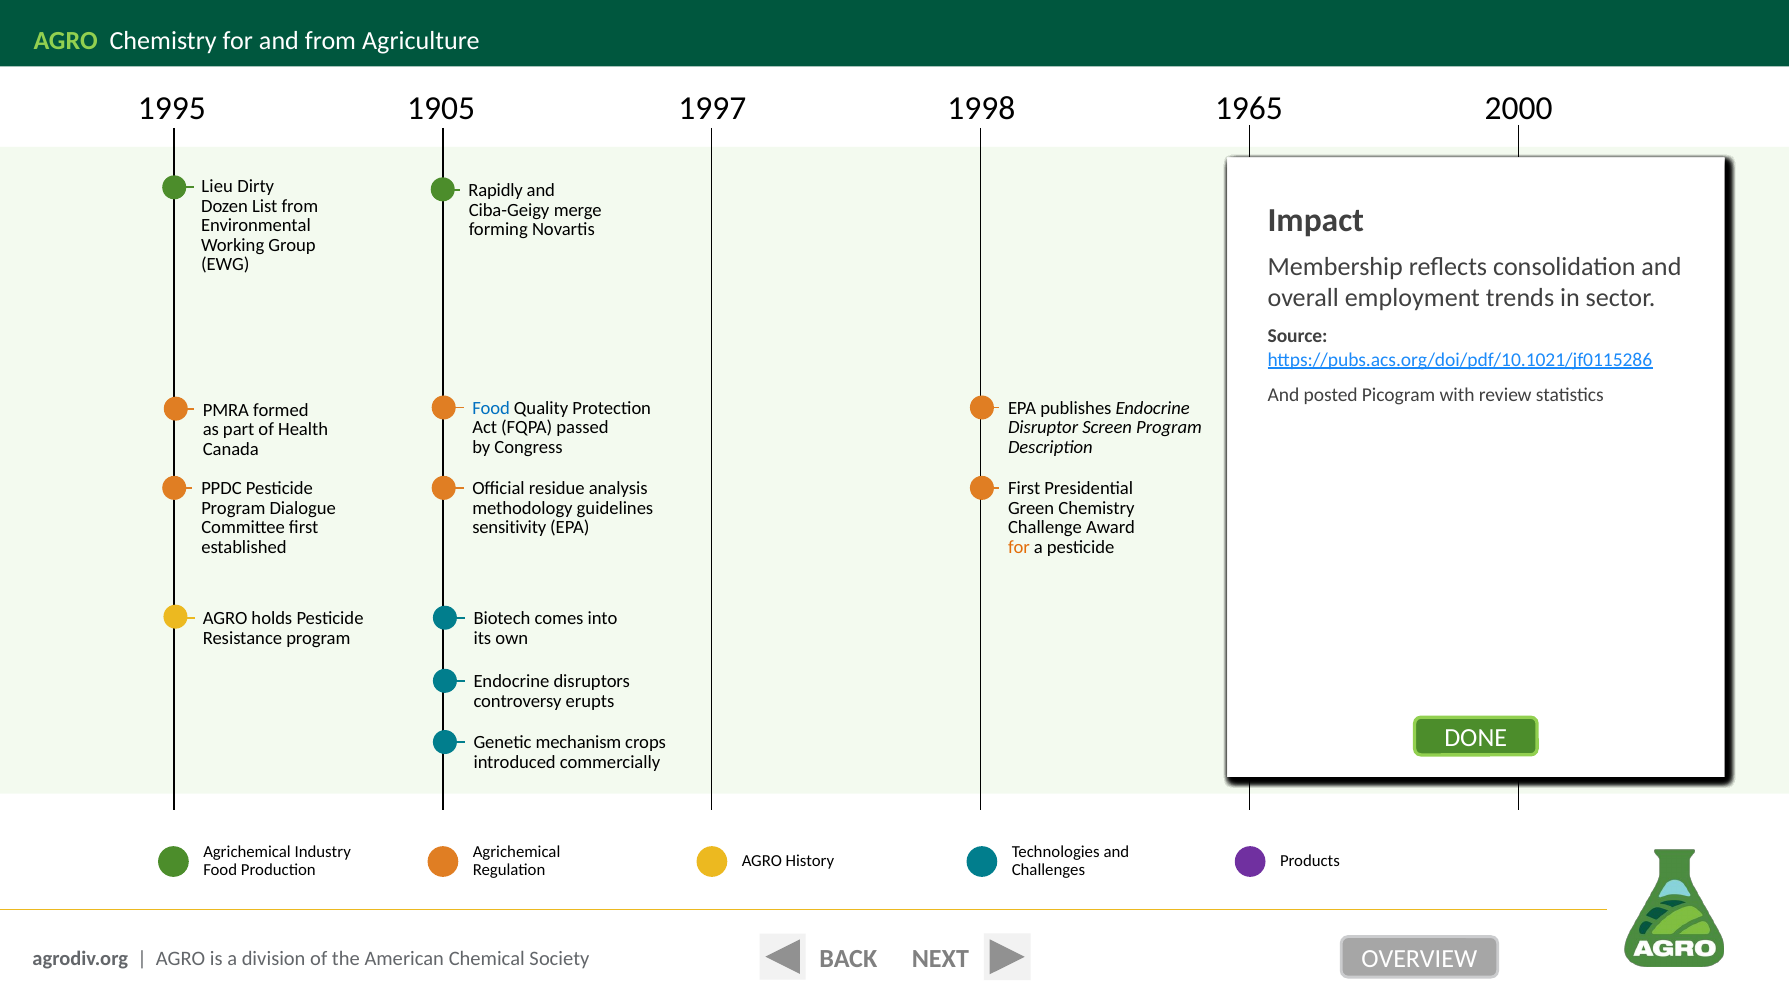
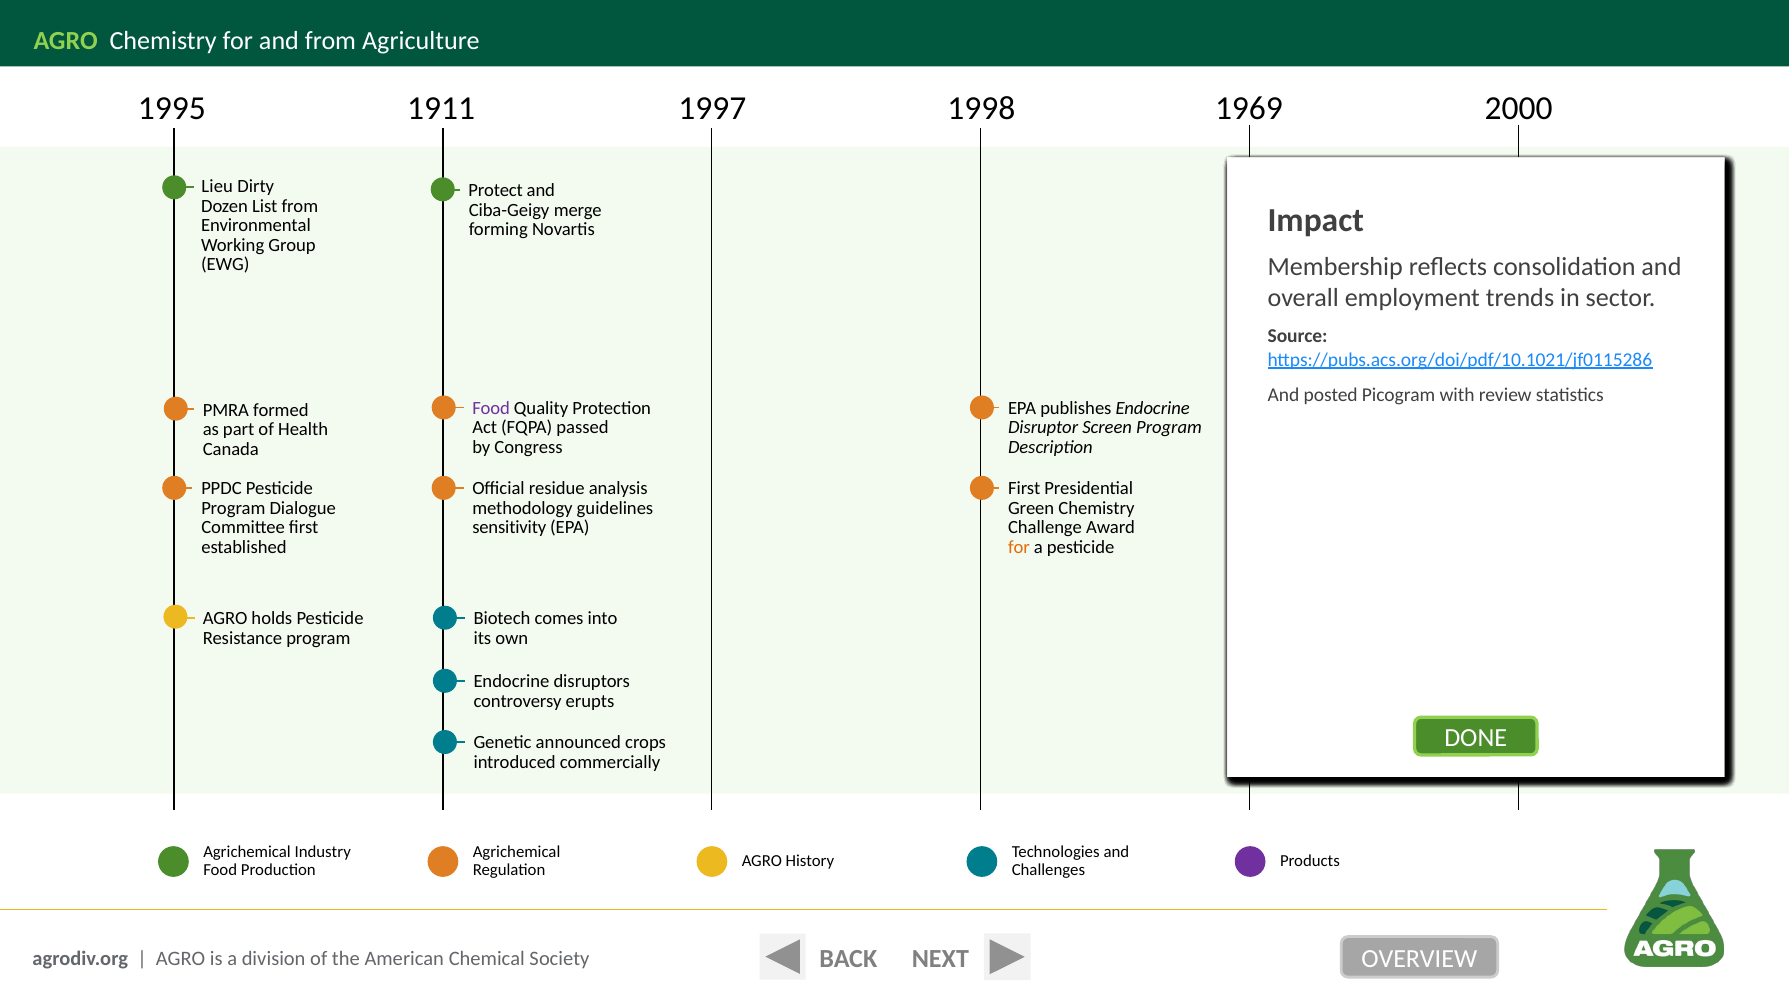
1905: 1905 -> 1911 (441, 108)
1965: 1965 -> 1969 (1249, 108)
Rapidly: Rapidly -> Protect (496, 191)
Food colour: blue -> purple (491, 408)
Genetic mechanism: mechanism -> announced (578, 743)
